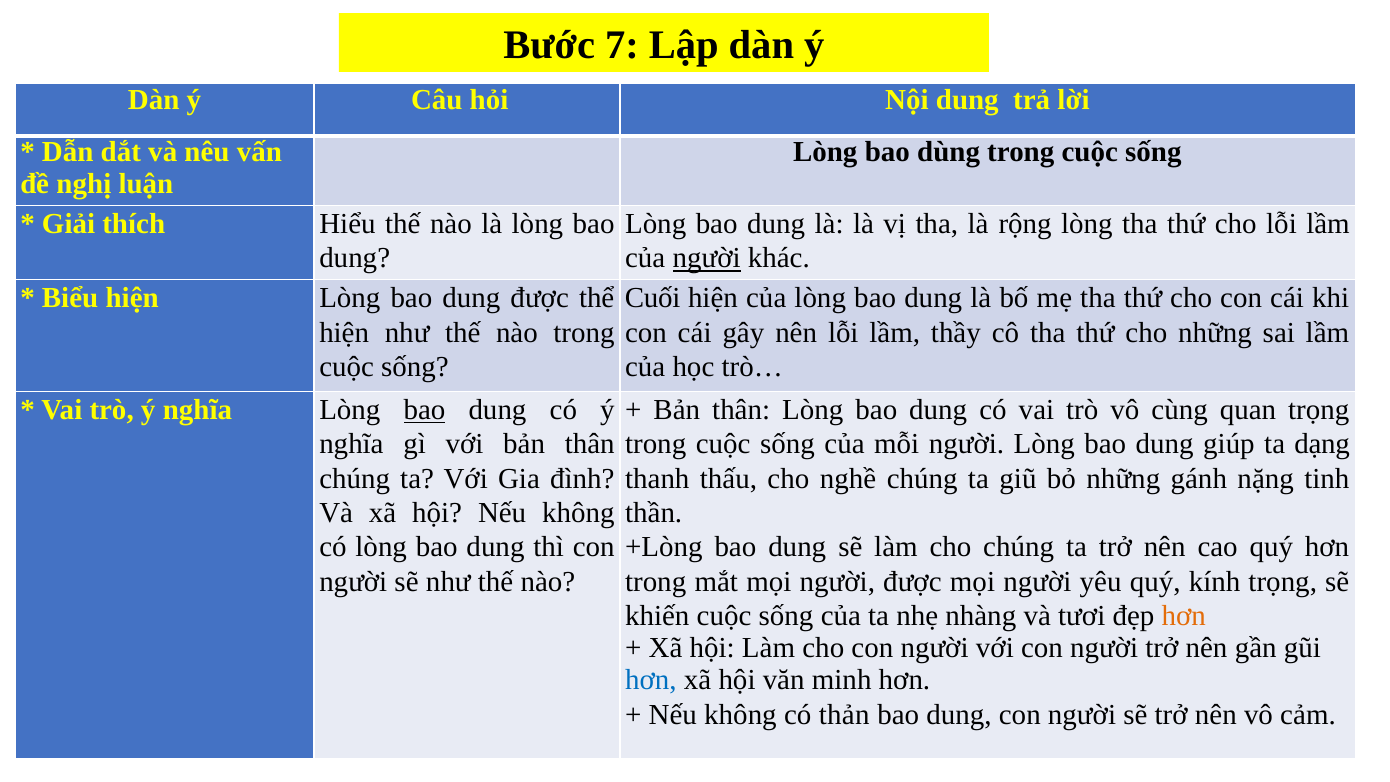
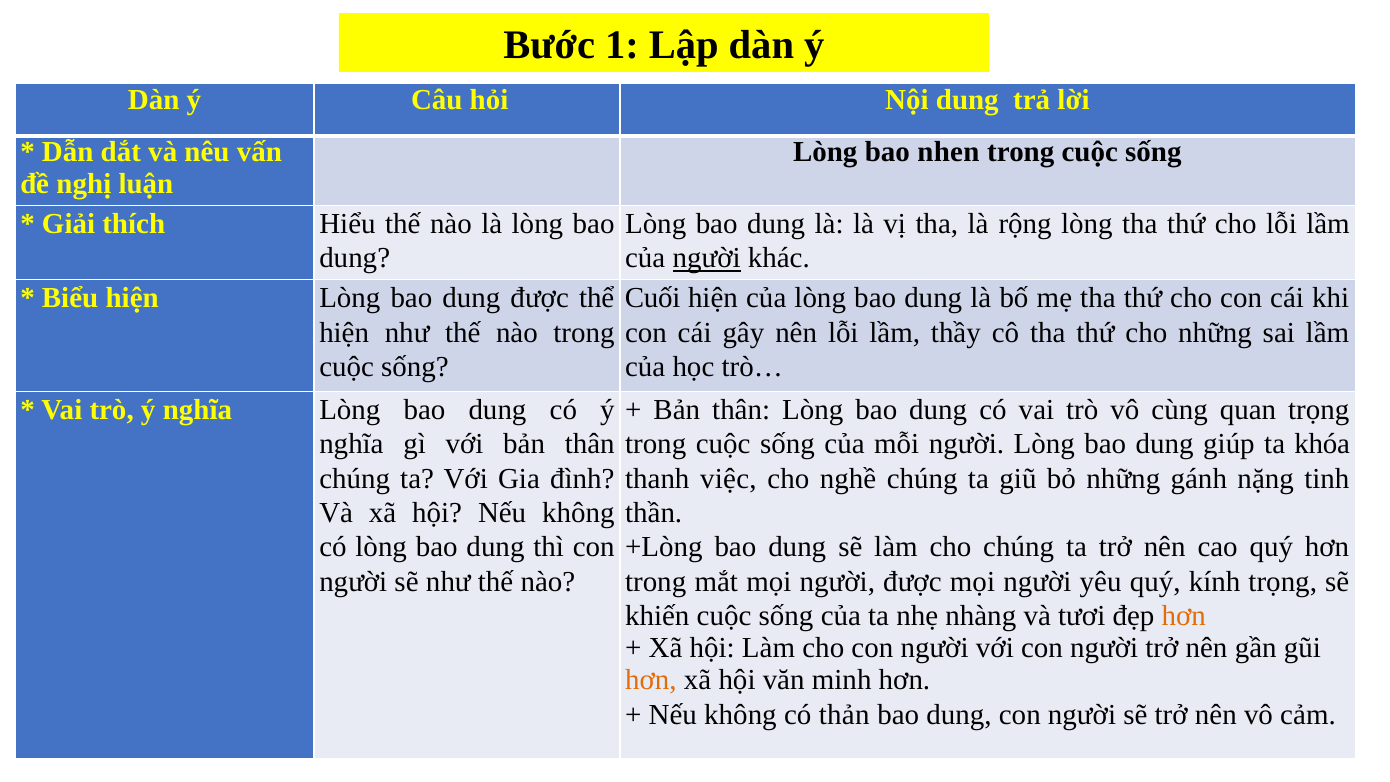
7: 7 -> 1 (622, 45)
dùng: dùng -> nhen (948, 152)
bao underline: present -> none (424, 410)
dạng: dạng -> khóa (1322, 444)
thấu: thấu -> việc (728, 479)
hơn colour: blue -> orange (651, 680)
